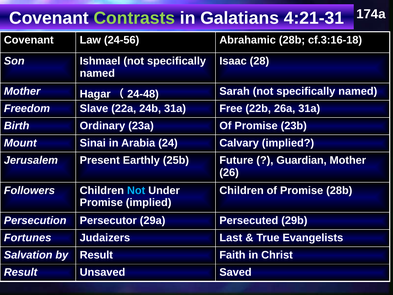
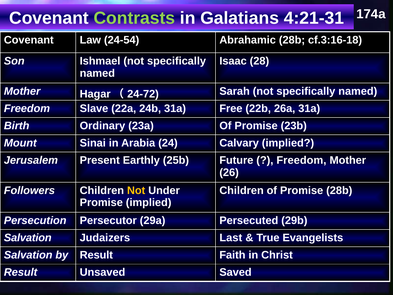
24-56: 24-56 -> 24-54 (122, 40)
24-48: 24-48 -> 24-72 (143, 94)
Guardian: Guardian -> Freedom (301, 160)
Not colour: light blue -> yellow (136, 190)
Fortunes: Fortunes -> Salvation (28, 238)
